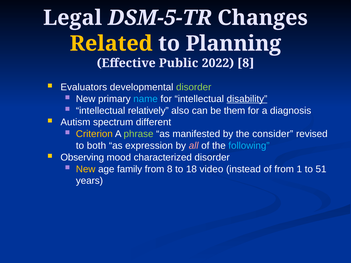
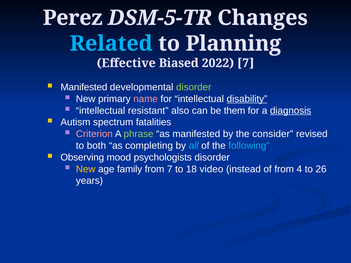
Legal: Legal -> Perez (73, 18)
Related colour: yellow -> light blue (111, 44)
Public: Public -> Biased (179, 63)
2022 8: 8 -> 7 (246, 63)
Evaluators: Evaluators -> Manifested (84, 87)
name colour: light blue -> pink (146, 99)
relatively: relatively -> resistant (148, 111)
diagnosis underline: none -> present (291, 111)
different: different -> fatalities (154, 122)
Criterion colour: yellow -> pink (94, 134)
expression: expression -> completing (149, 146)
all colour: pink -> light blue (194, 146)
characterized: characterized -> psychologists (163, 157)
from 8: 8 -> 7 (170, 169)
1: 1 -> 4 (299, 169)
51: 51 -> 26 (321, 169)
